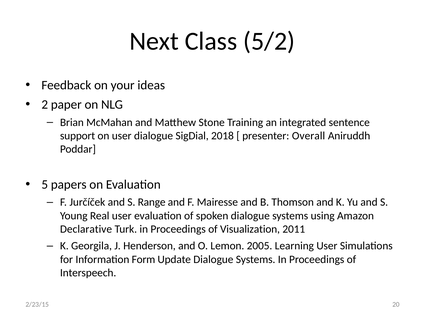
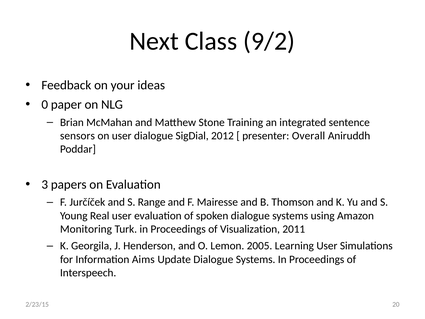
5/2: 5/2 -> 9/2 (269, 41)
2: 2 -> 0 (45, 105)
support: support -> sensors (77, 136)
2018: 2018 -> 2012 (222, 136)
5: 5 -> 3 (45, 184)
Declarative: Declarative -> Monitoring (86, 229)
Form: Form -> Aims (143, 259)
